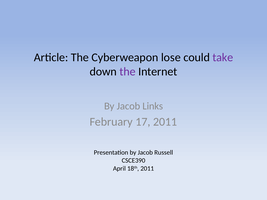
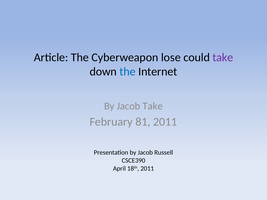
the colour: purple -> blue (128, 72)
Jacob Links: Links -> Take (153, 106)
17: 17 -> 81 (143, 122)
